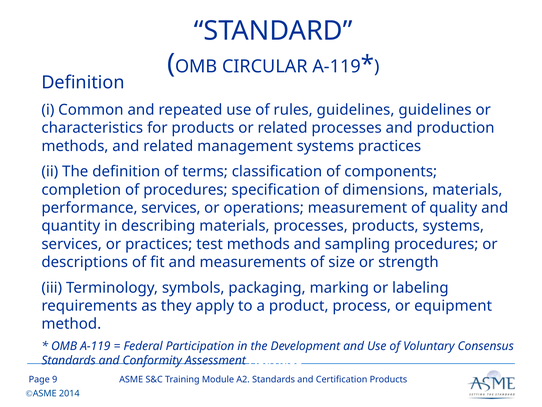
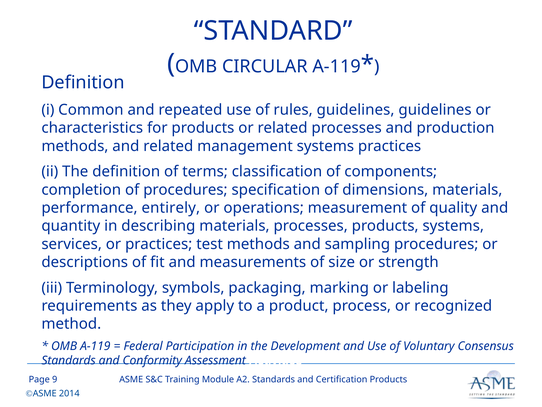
performance services: services -> entirely (171, 208)
equipment: equipment -> recognized (453, 306)
